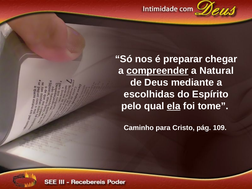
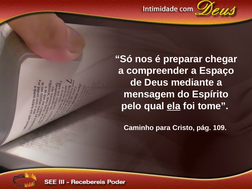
compreender underline: present -> none (157, 71)
Natural: Natural -> Espaço (217, 71)
escolhidas: escolhidas -> mensagem (149, 94)
